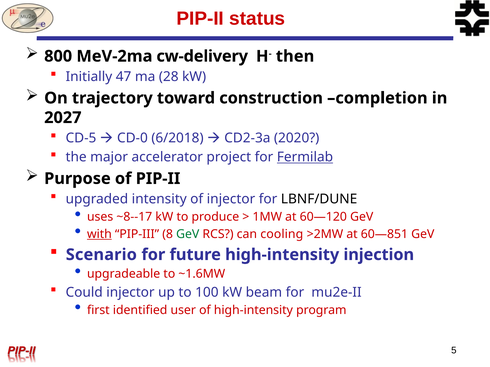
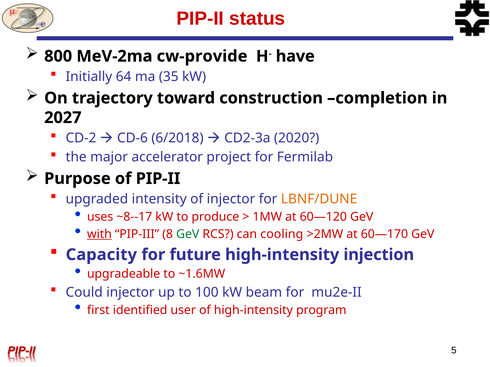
cw-delivery: cw-delivery -> cw-provide (202, 56)
then: then -> have (295, 56)
47: 47 -> 64 (124, 77)
28: 28 -> 35 (169, 77)
CD-5: CD-5 -> CD-2 (81, 138)
CD-0: CD-0 -> CD-6 (132, 138)
Fermilab underline: present -> none (305, 157)
LBNF/DUNE colour: black -> orange (319, 199)
60—851: 60—851 -> 60—170 (384, 234)
Scenario: Scenario -> Capacity (101, 255)
